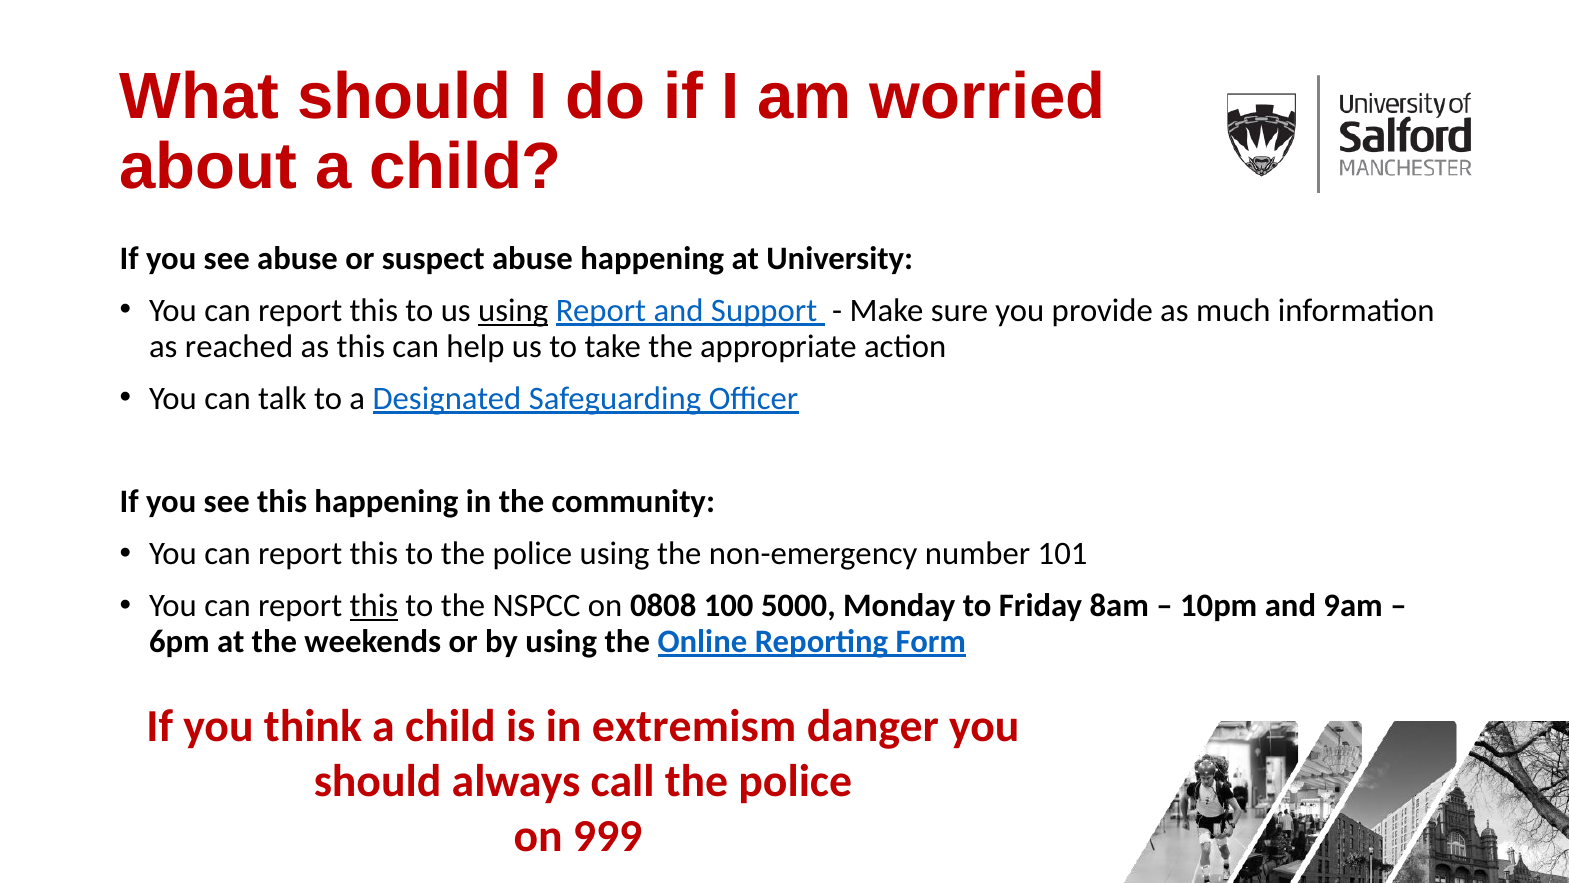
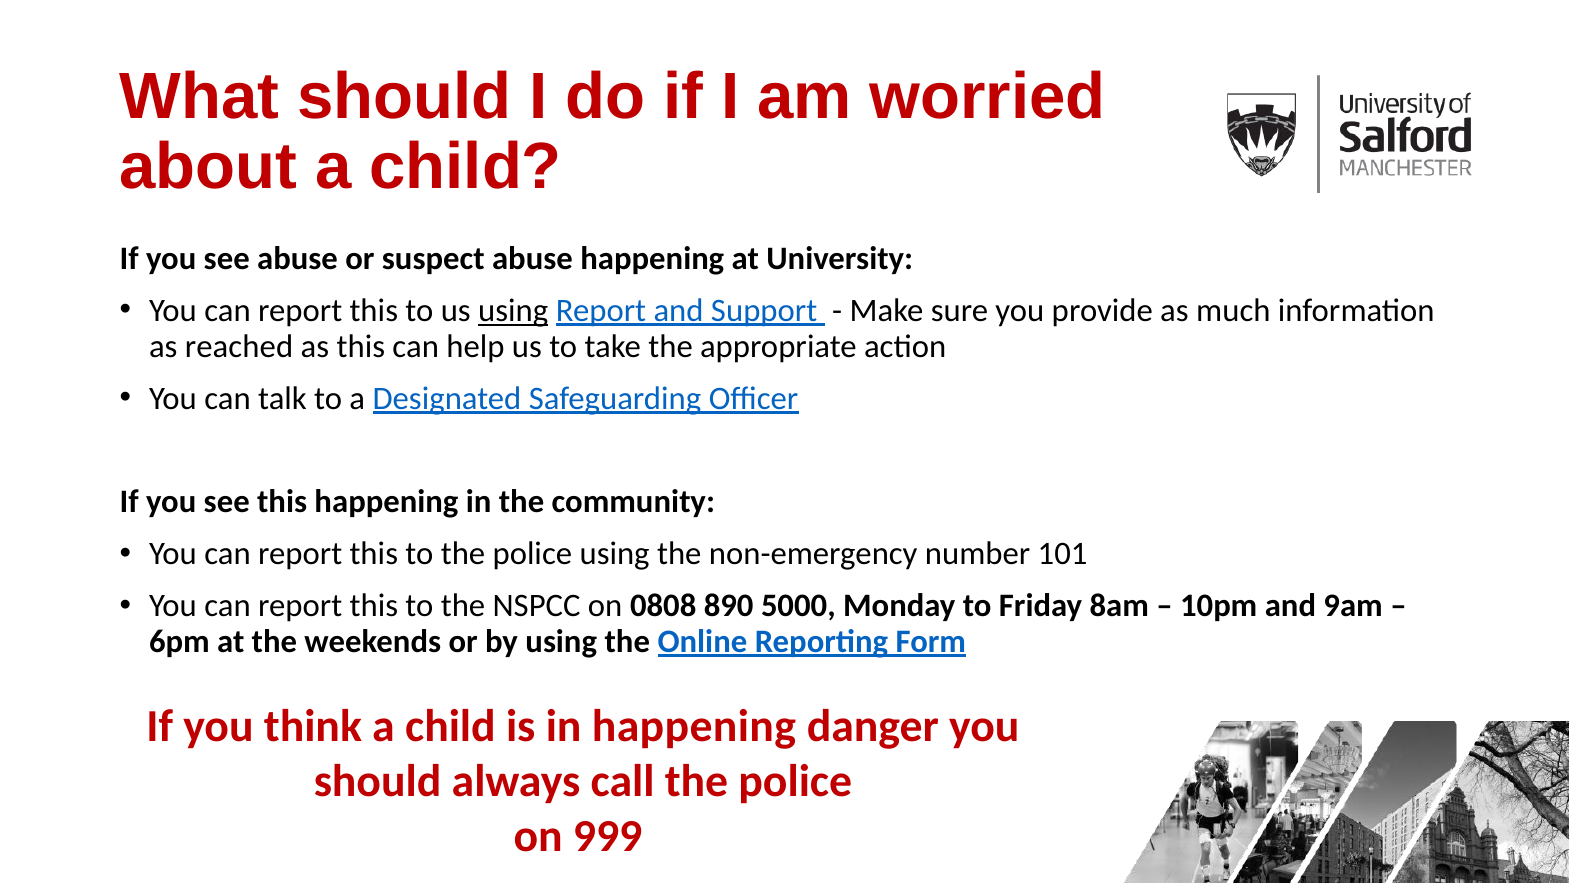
this underline: present -> none (374, 605)
100: 100 -> 890 (729, 605)
in extremism: extremism -> happening (694, 726)
